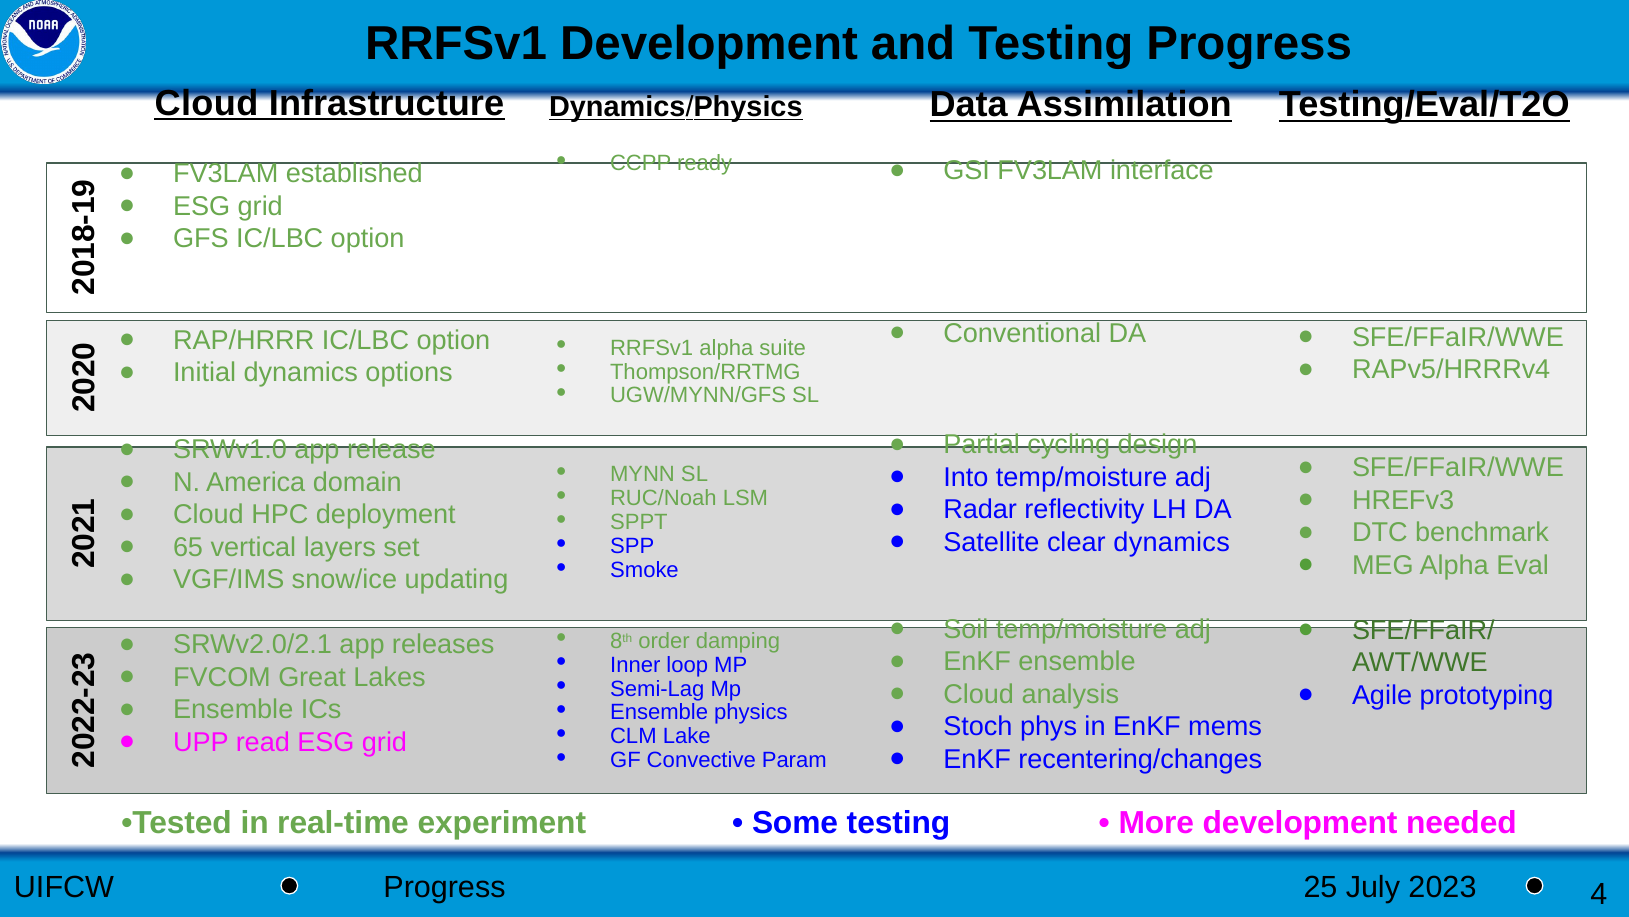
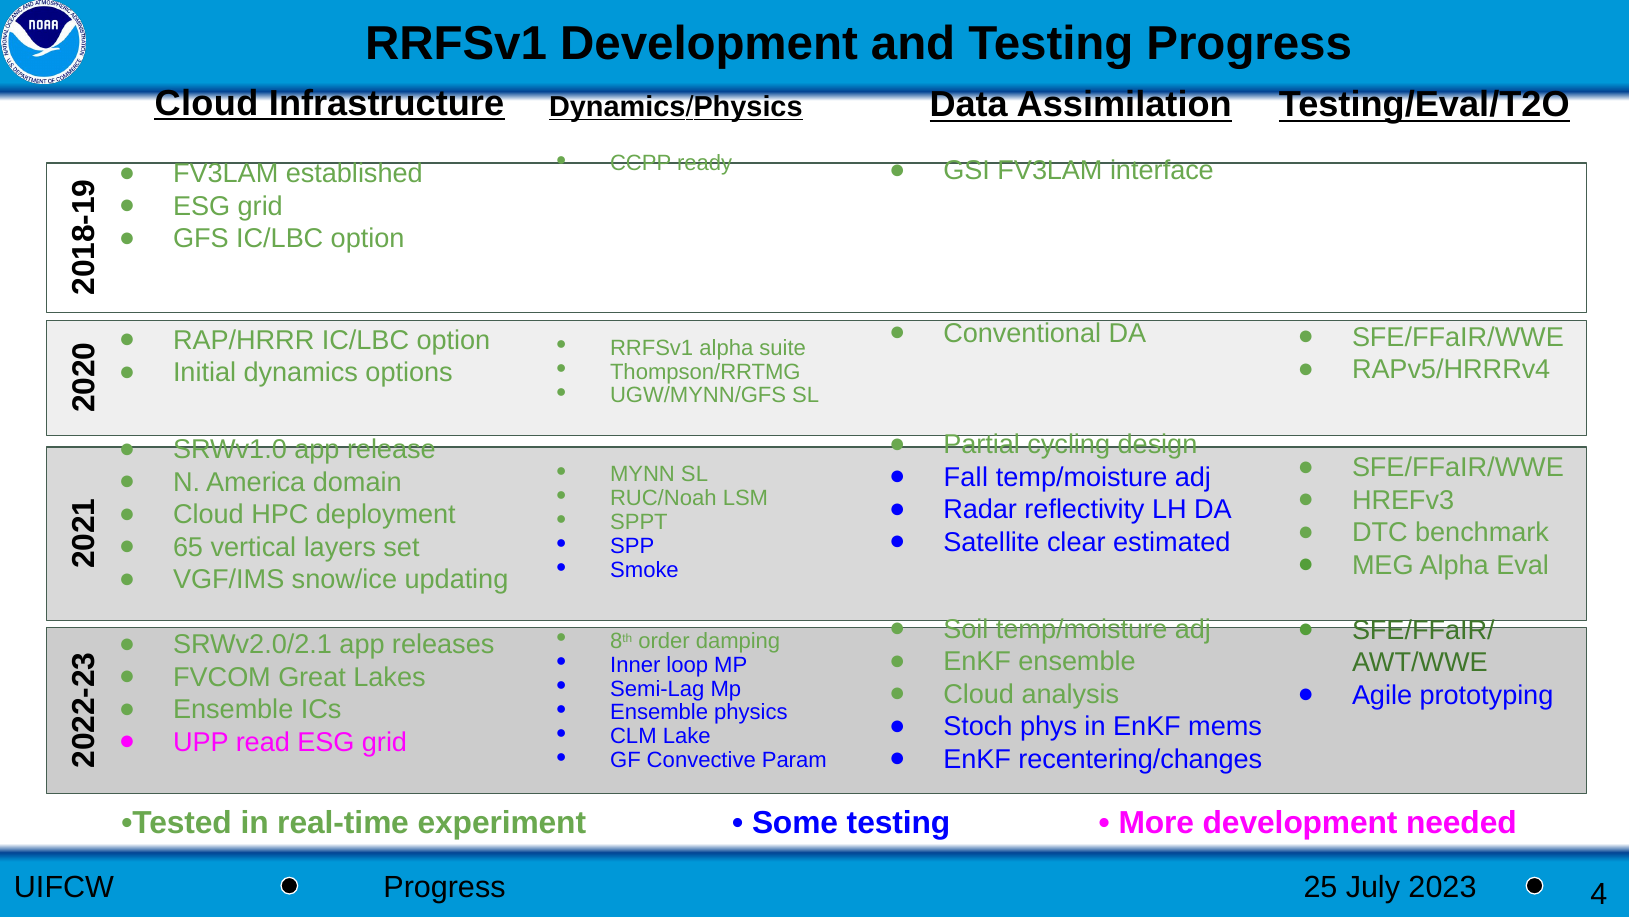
Into: Into -> Fall (966, 477)
clear dynamics: dynamics -> estimated (1172, 542)
